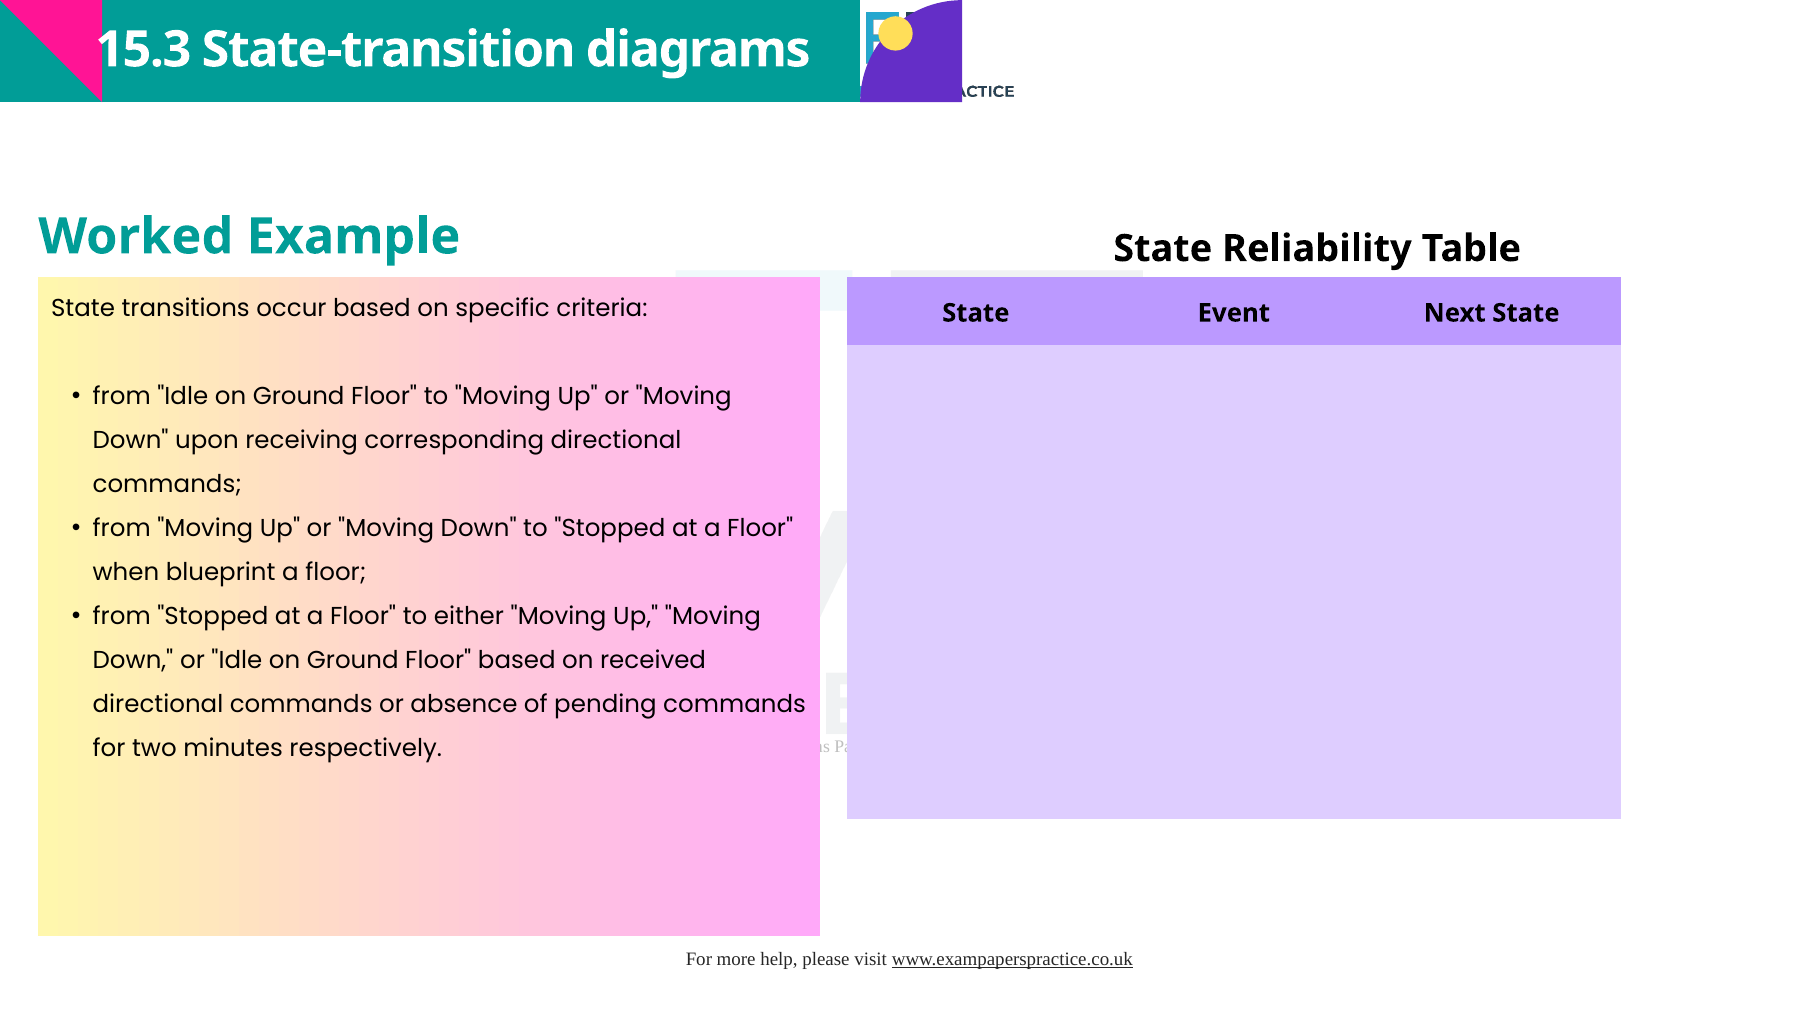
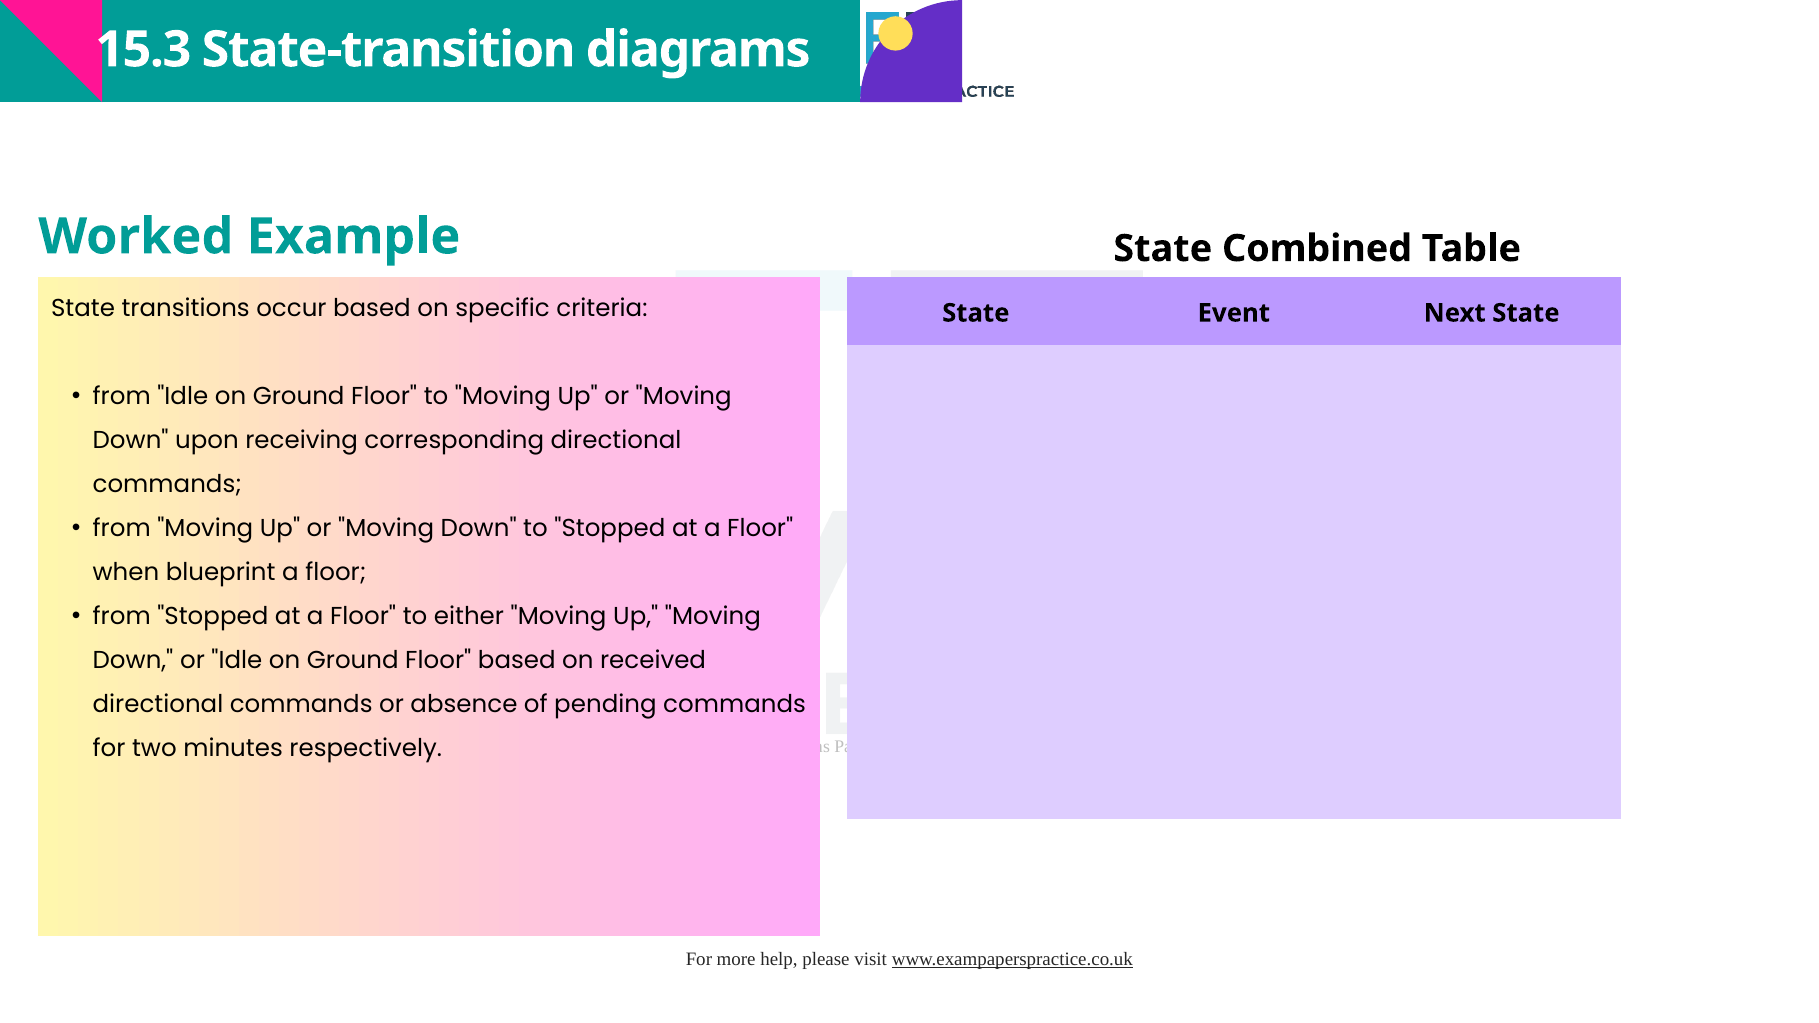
Reliability: Reliability -> Combined (1317, 249)
